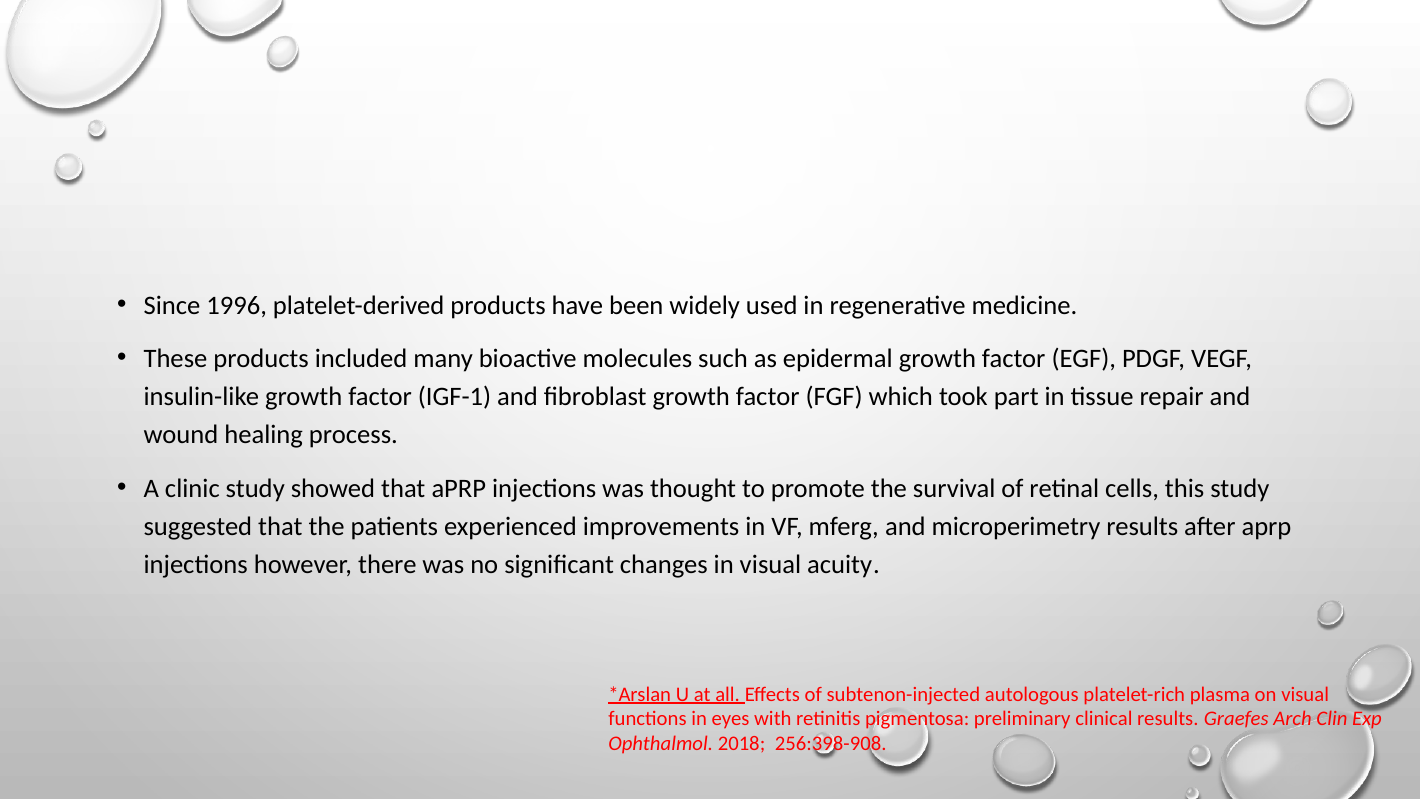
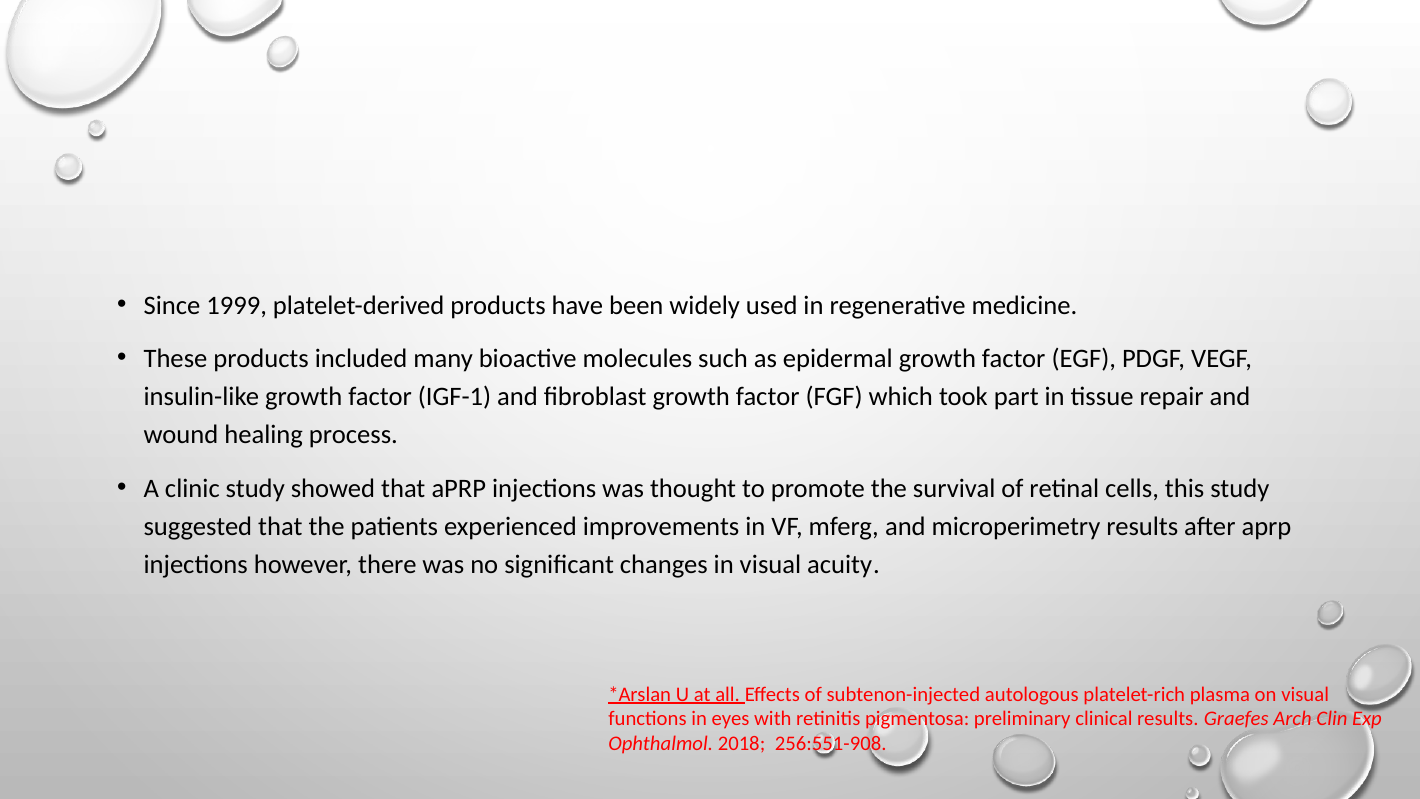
1996: 1996 -> 1999 (237, 305)
256:398-908: 256:398-908 -> 256:551-908 (831, 744)
